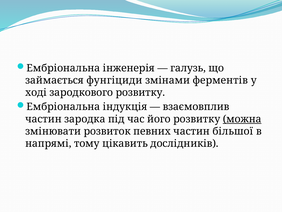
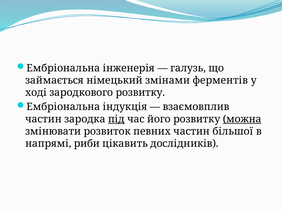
фунгіциди: фунгіциди -> німецький (114, 80)
під underline: none -> present (116, 119)
тому: тому -> риби (87, 143)
